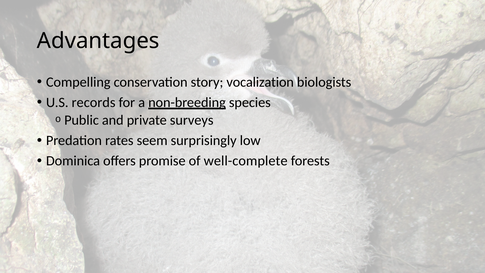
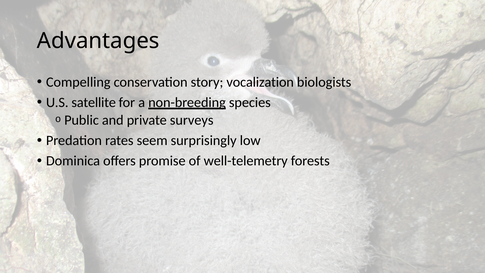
records: records -> satellite (94, 102)
well-complete: well-complete -> well-telemetry (246, 161)
